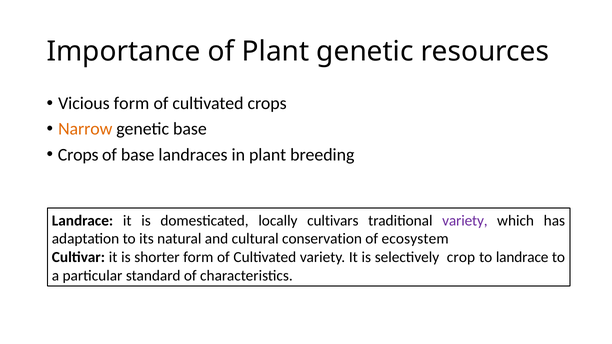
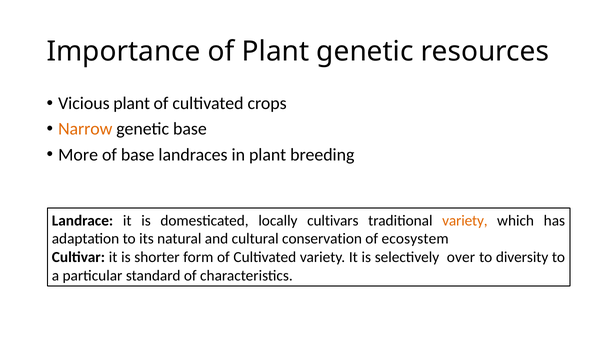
Vicious form: form -> plant (132, 103)
Crops: Crops -> More (78, 155)
variety colour: purple -> orange (465, 221)
crop: crop -> over (461, 257)
to landrace: landrace -> diversity (522, 257)
